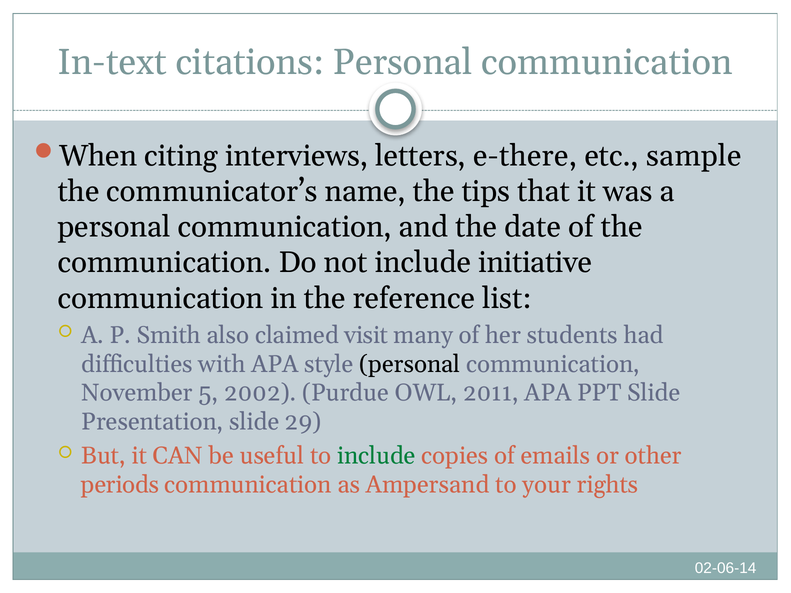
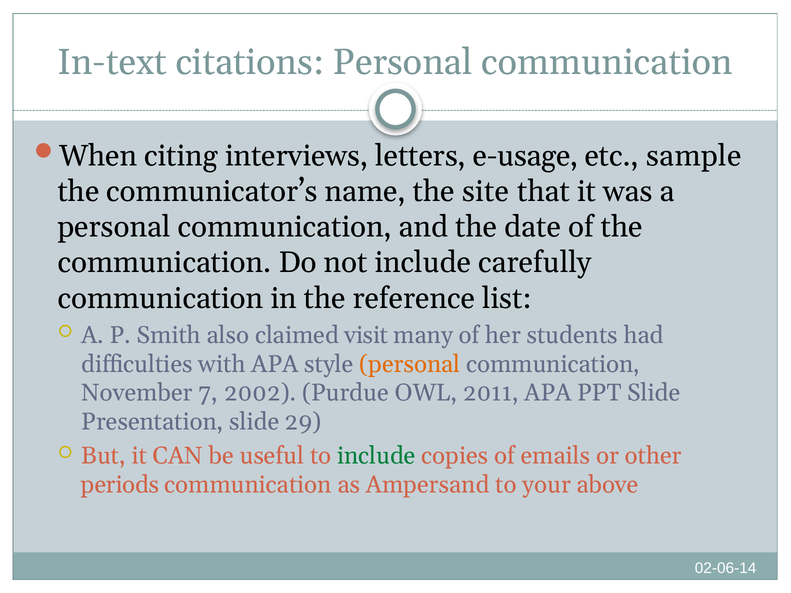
e-there: e-there -> e-usage (525, 156)
tips: tips -> site (486, 192)
initiative: initiative -> carefully (535, 263)
personal colour: black -> orange (410, 364)
5: 5 -> 7 (208, 393)
rights: rights -> above (608, 485)
